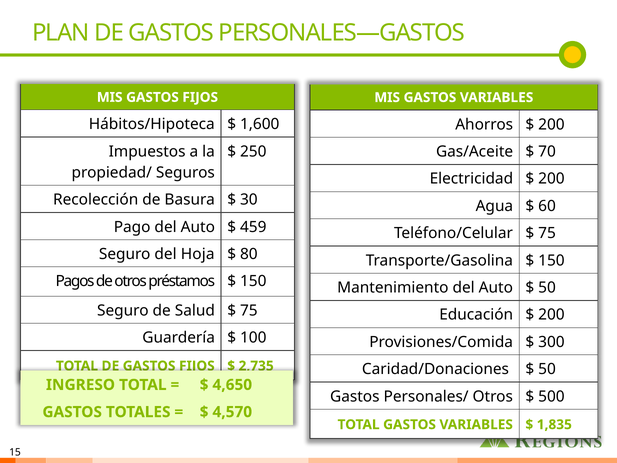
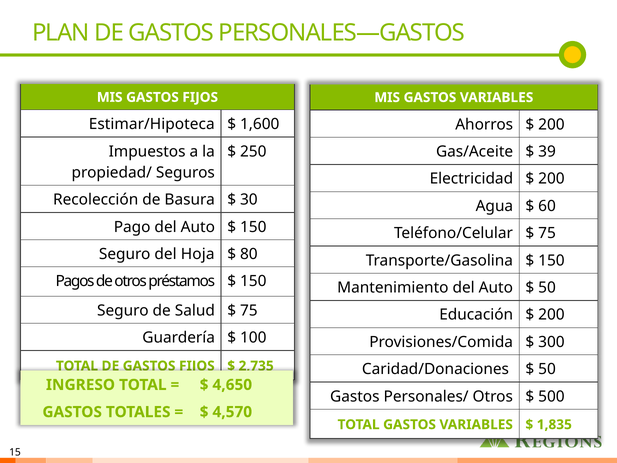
Hábitos/Hipoteca: Hábitos/Hipoteca -> Estimar/Hipoteca (152, 124)
70: 70 -> 39 (547, 152)
459: 459 -> 150 (253, 227)
